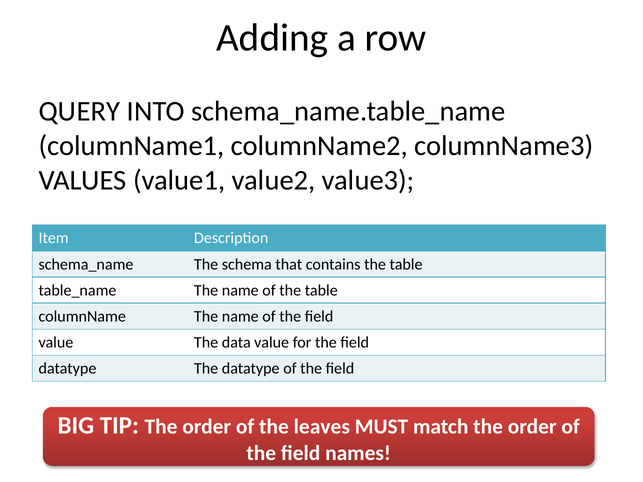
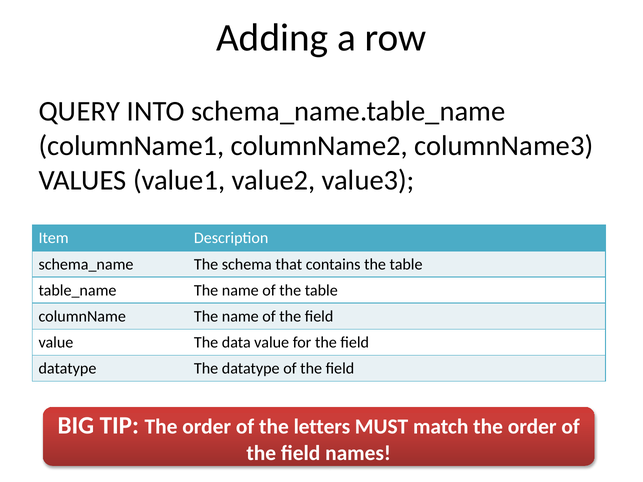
leaves: leaves -> letters (322, 427)
